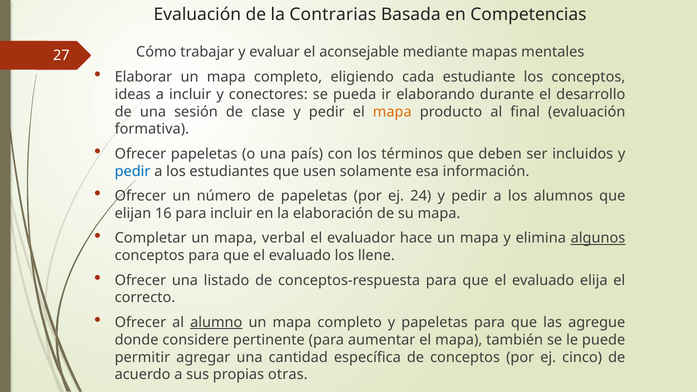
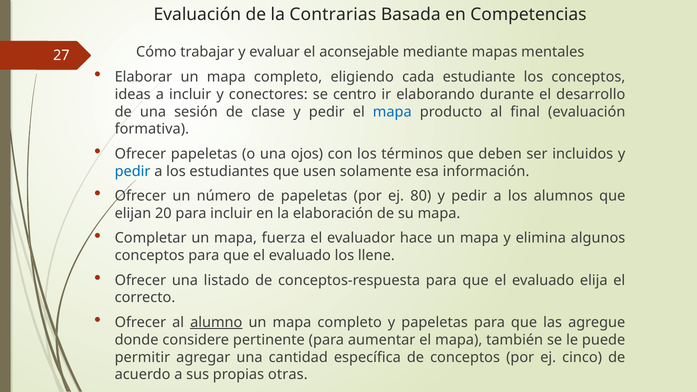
pueda: pueda -> centro (355, 94)
mapa colour: orange -> blue (392, 112)
país: país -> ojos (307, 154)
24: 24 -> 80 (421, 196)
16: 16 -> 20 (163, 213)
verbal: verbal -> fuerza (284, 238)
algunos underline: present -> none (598, 238)
